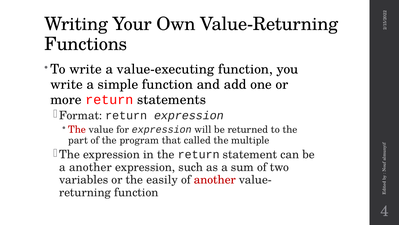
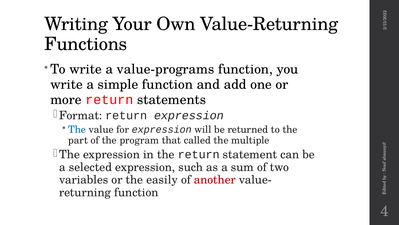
value-executing: value-executing -> value-programs (165, 69)
The colour: red -> blue (77, 129)
a another: another -> selected (90, 167)
